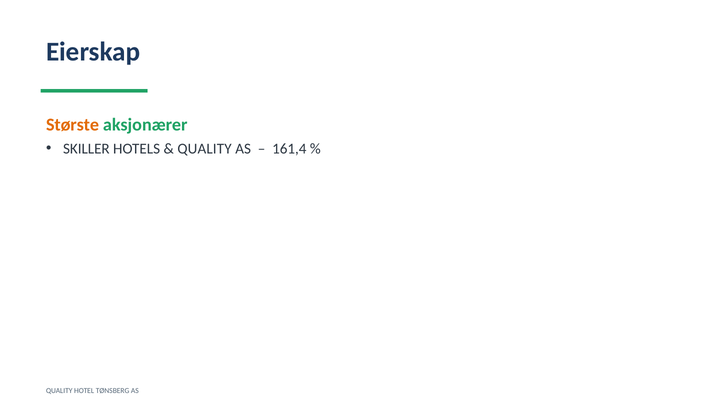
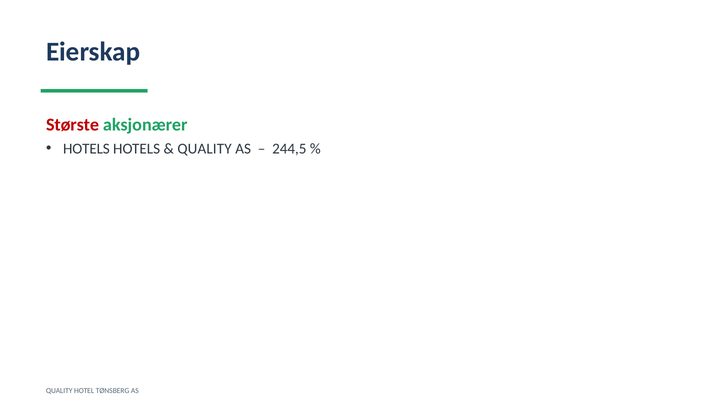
Største colour: orange -> red (73, 125)
SKILLER: SKILLER -> HOTELS (86, 149)
161,4: 161,4 -> 244,5 (289, 149)
